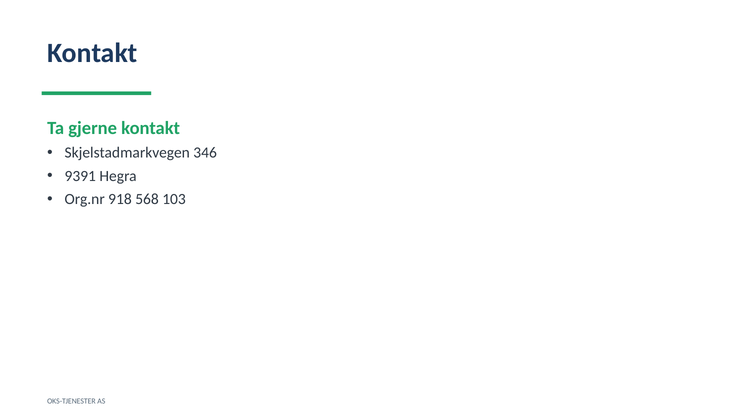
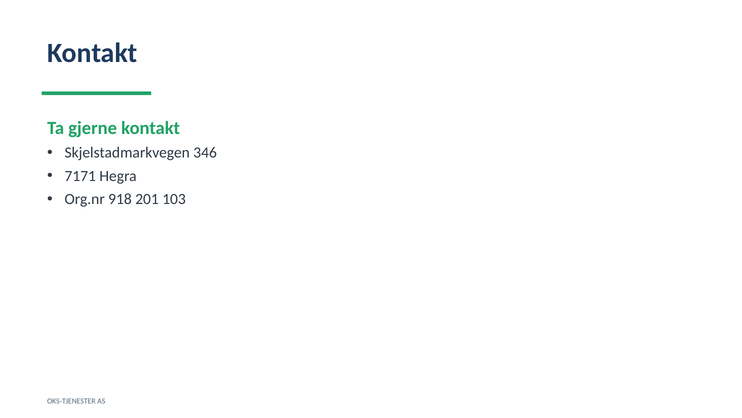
9391: 9391 -> 7171 (80, 176)
568: 568 -> 201 (147, 199)
